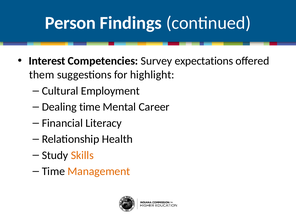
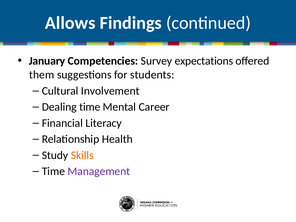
Person: Person -> Allows (70, 23)
Interest: Interest -> January (47, 61)
highlight: highlight -> students (152, 75)
Employment: Employment -> Involvement (110, 91)
Management colour: orange -> purple (99, 171)
